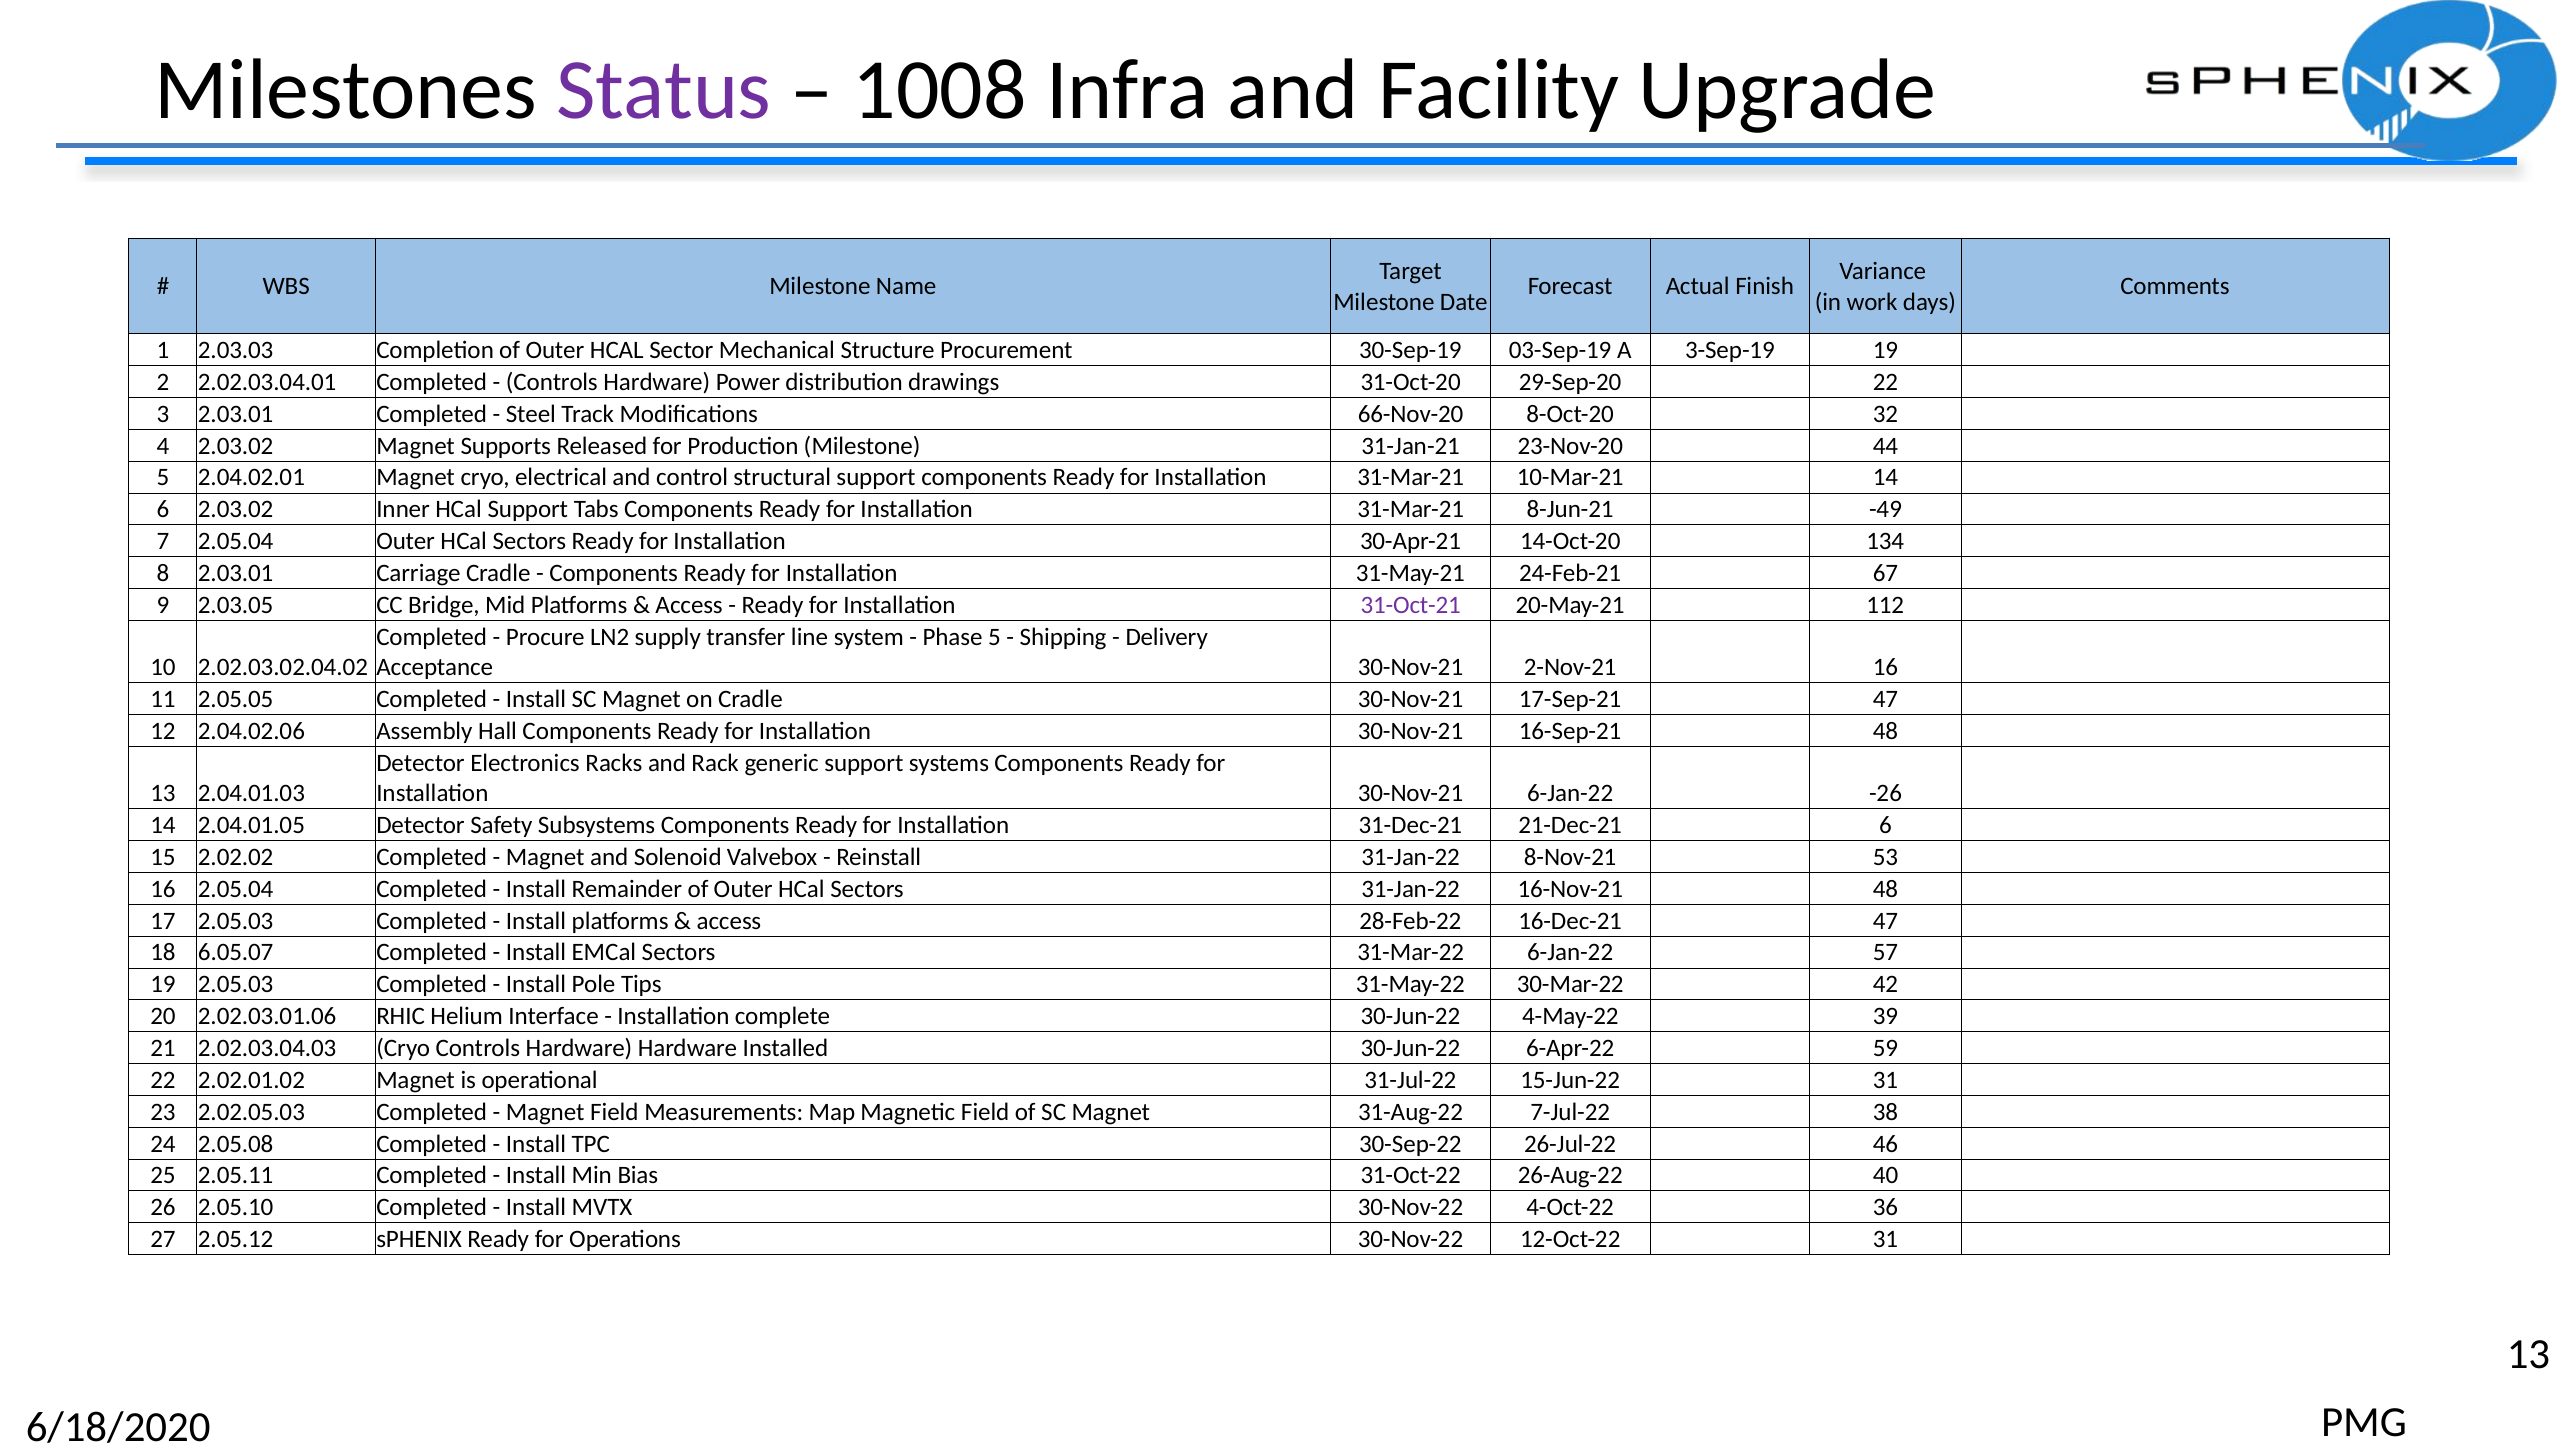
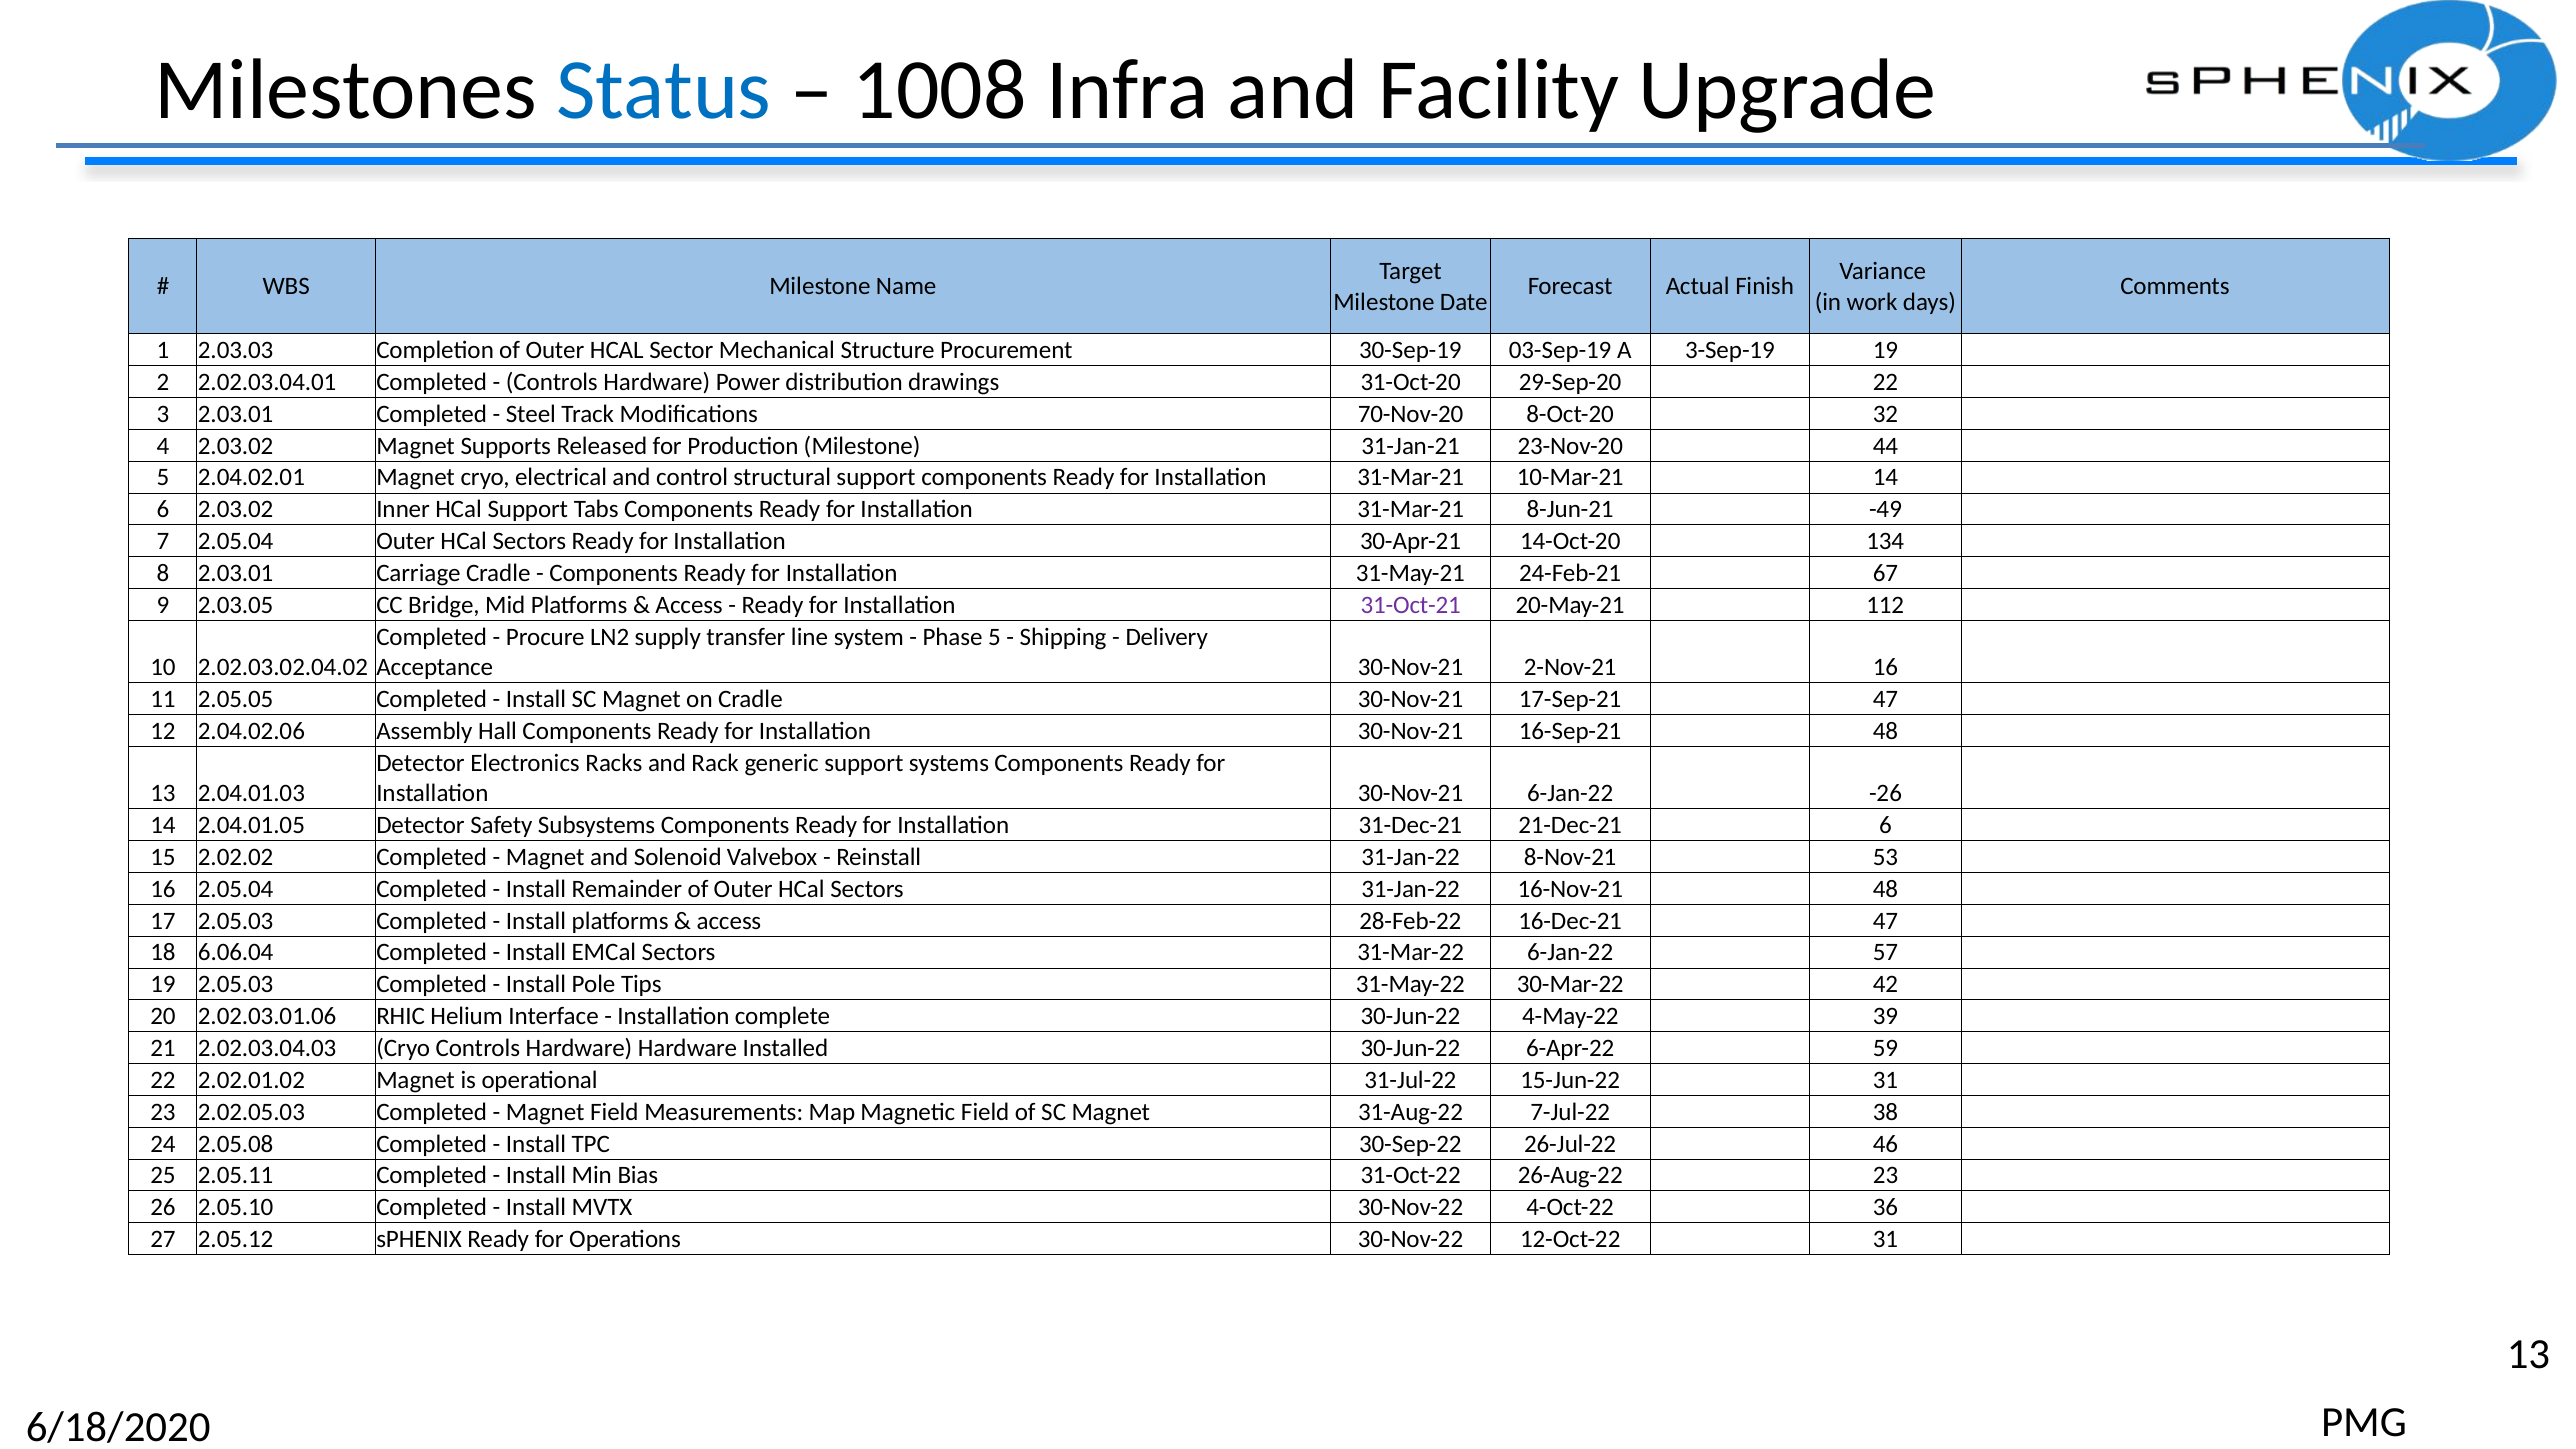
Status colour: purple -> blue (664, 90)
66-Nov-20: 66-Nov-20 -> 70-Nov-20 (1411, 414)
6.05.07: 6.05.07 -> 6.06.04 (236, 953)
26-Aug-22 40: 40 -> 23 (1886, 1176)
